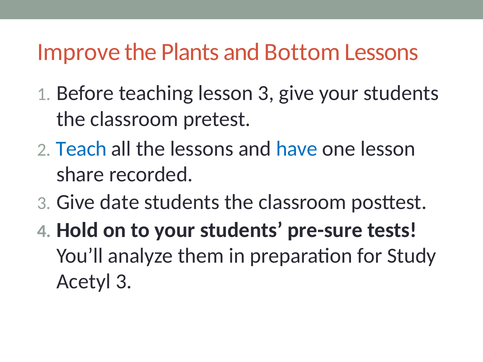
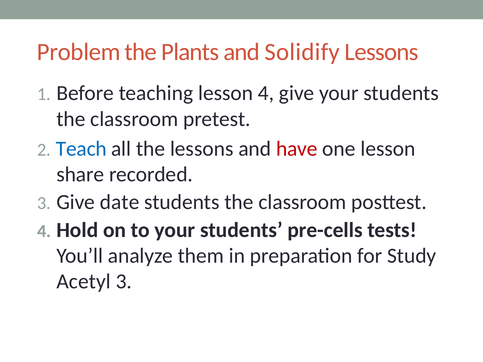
Improve: Improve -> Problem (79, 52)
Bottom: Bottom -> Solidify (302, 52)
lesson 3: 3 -> 4 (266, 93)
have colour: blue -> red (297, 149)
pre-sure: pre-sure -> pre-cells (325, 230)
